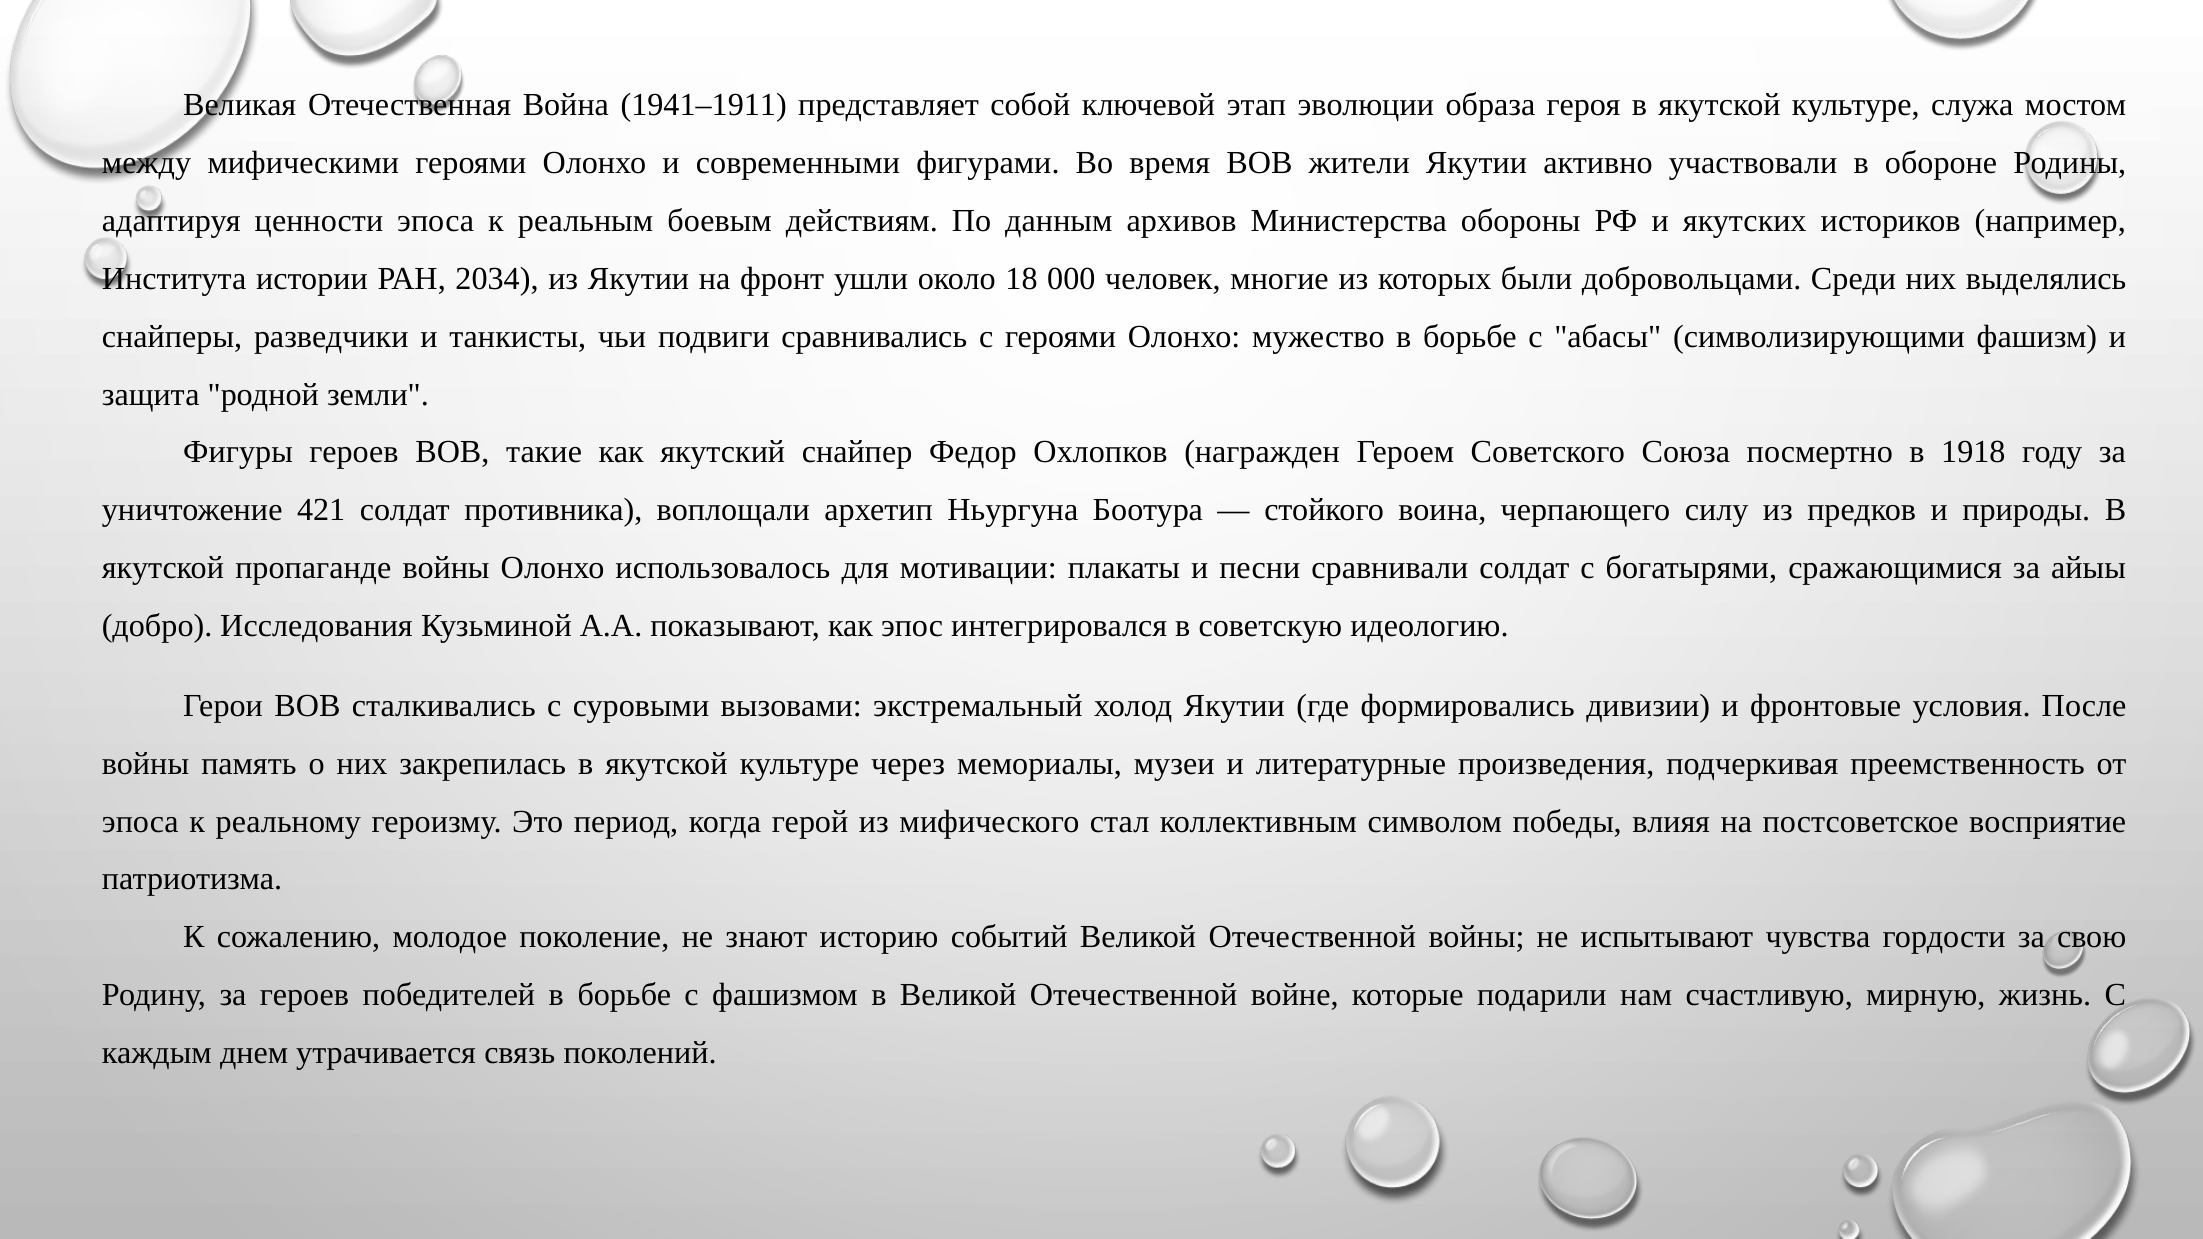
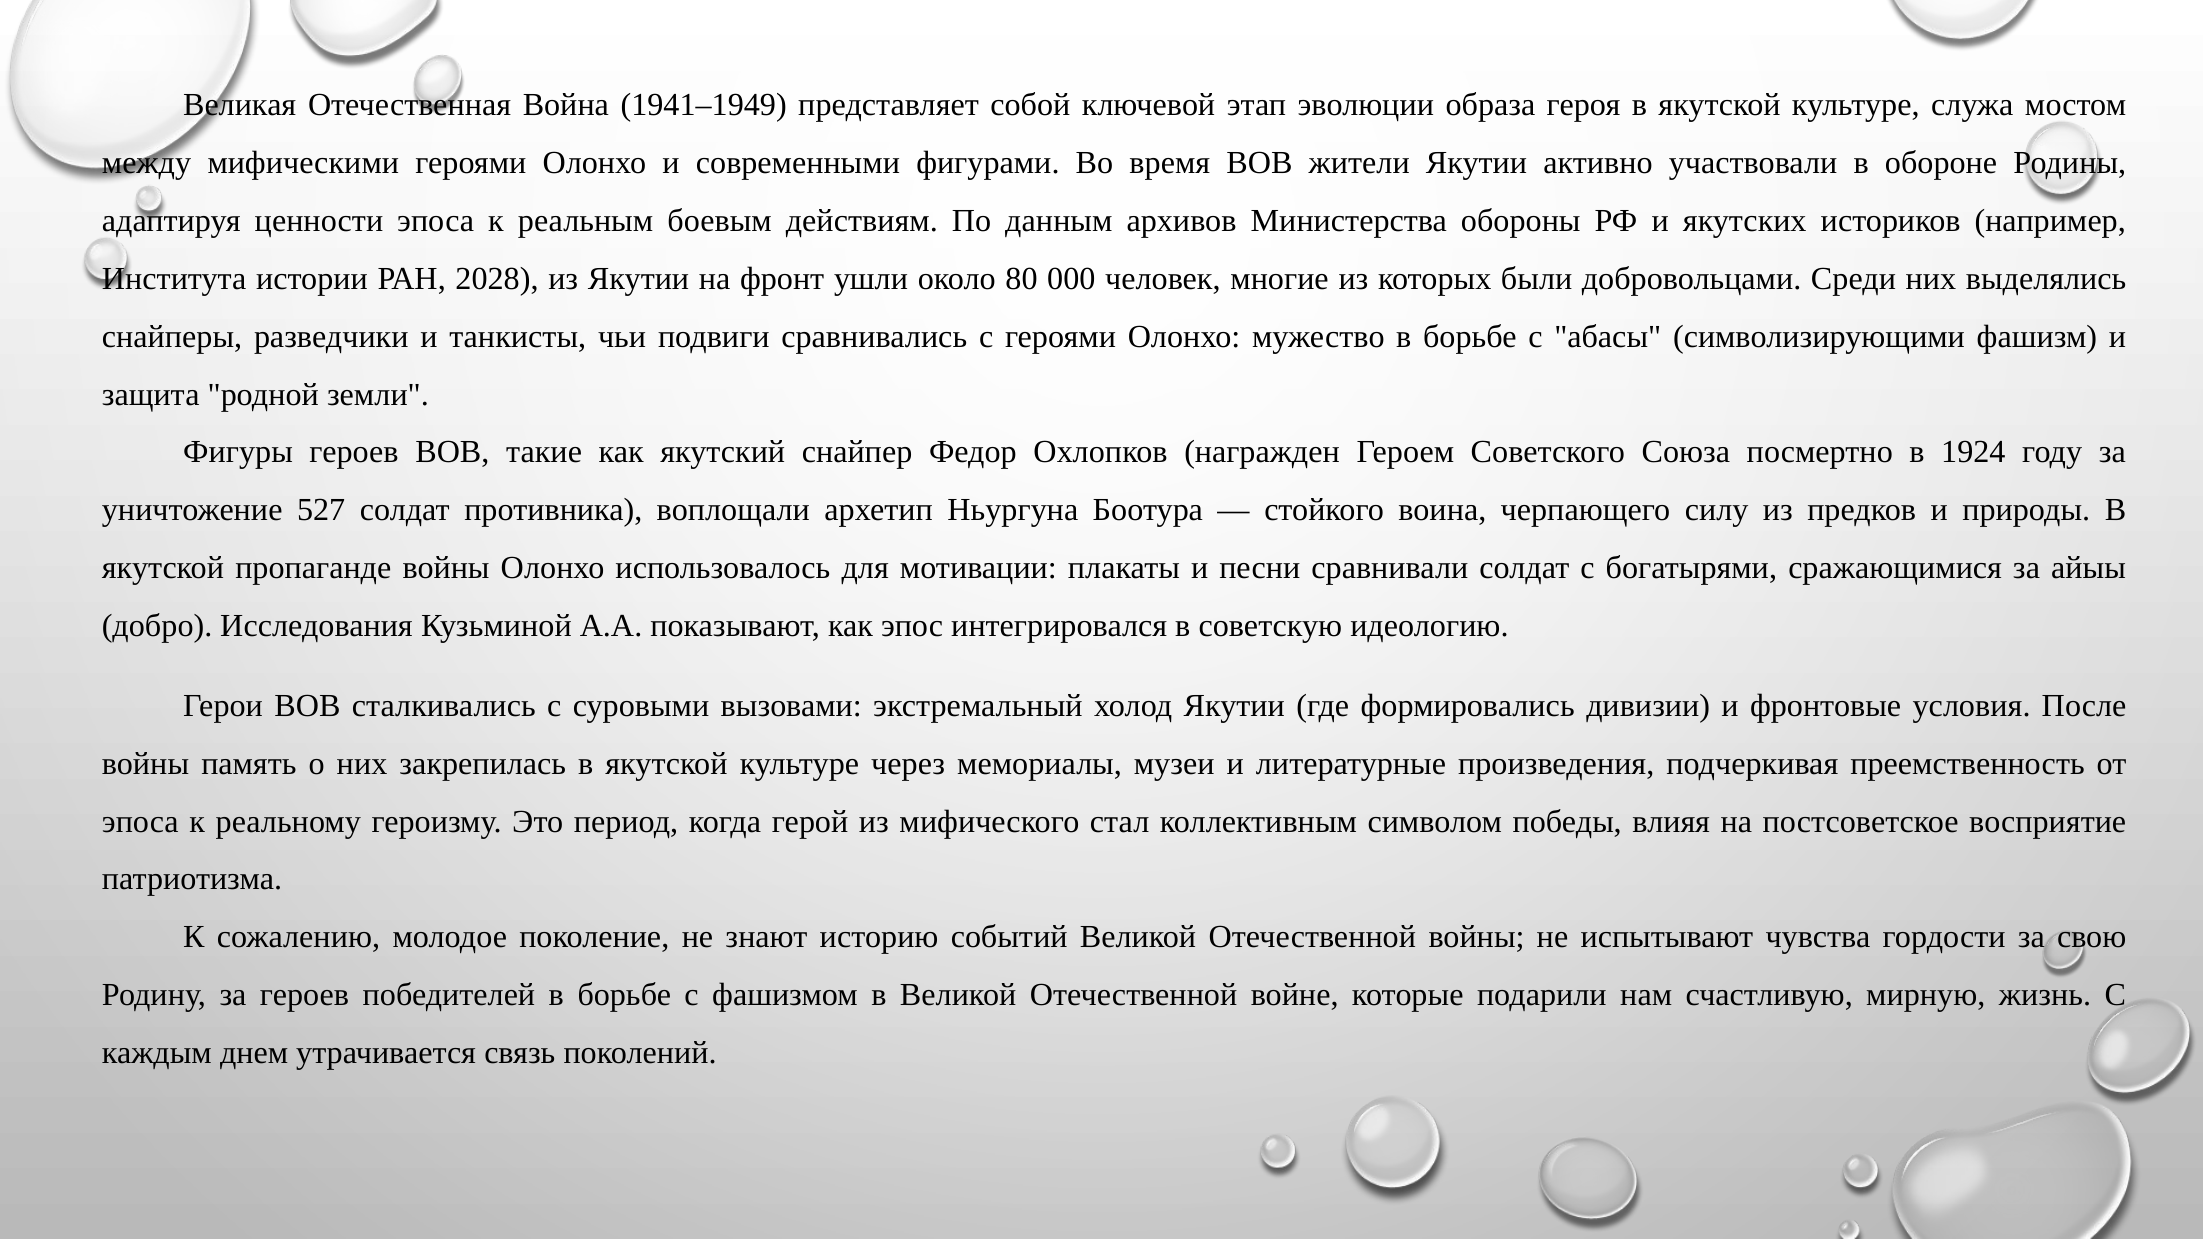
1941–1911: 1941–1911 -> 1941–1949 (704, 105)
2034: 2034 -> 2028 (497, 279)
18: 18 -> 80 (1022, 279)
1918: 1918 -> 1924 (1973, 452)
421: 421 -> 527 (321, 510)
